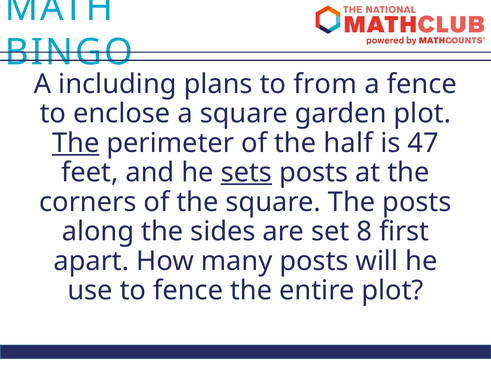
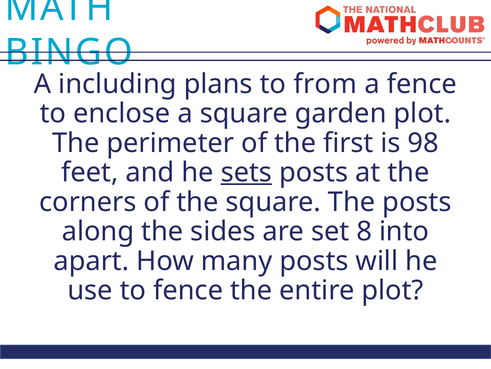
The underline: present -> none (76, 143)
half: half -> first (348, 143)
47: 47 -> 98 (423, 143)
first: first -> into (404, 231)
